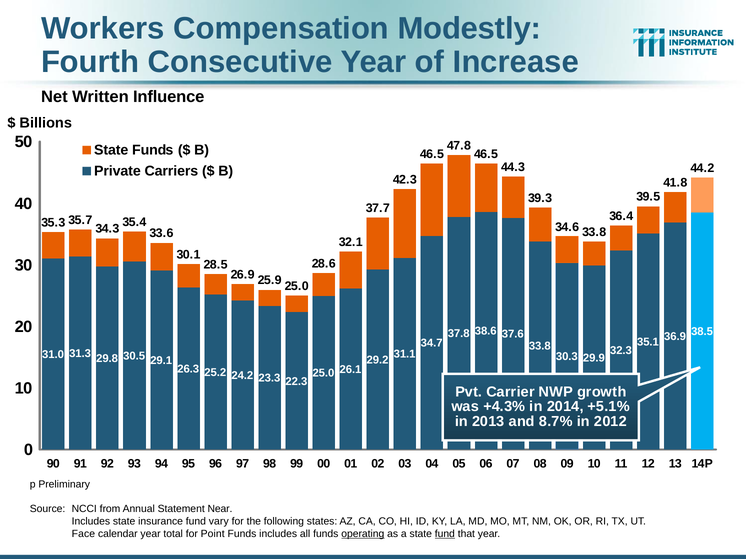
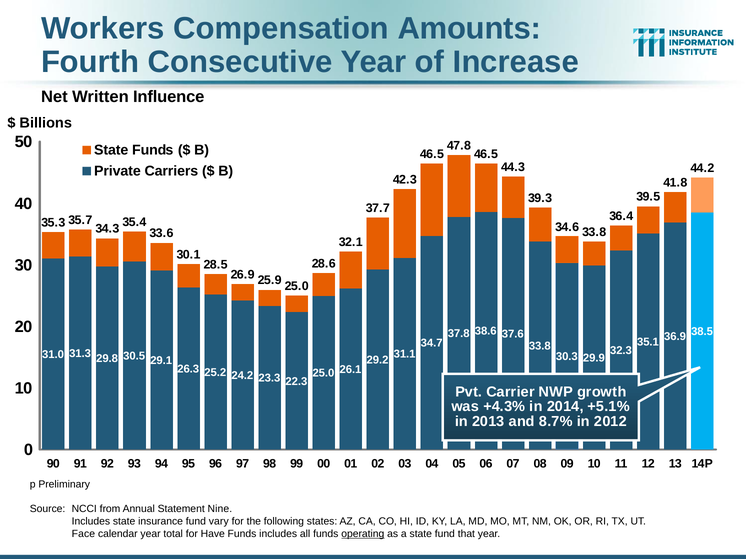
Modestly: Modestly -> Amounts (469, 29)
Near: Near -> Nine (220, 509)
Point: Point -> Have (213, 534)
fund underline: present -> none (445, 534)
